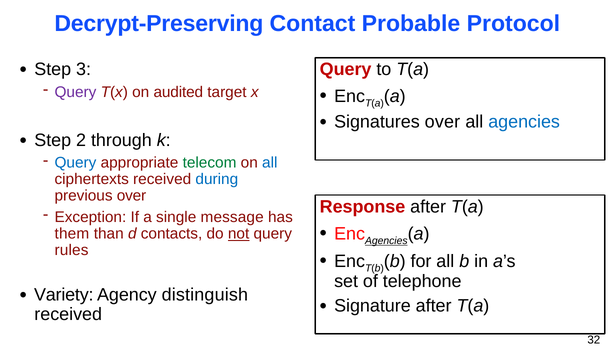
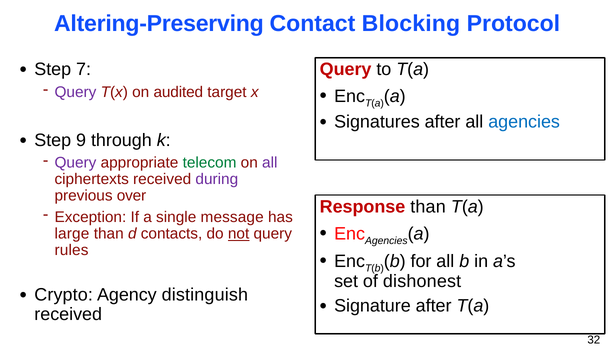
Decrypt-Preserving: Decrypt-Preserving -> Altering-Preserving (159, 24)
Probable: Probable -> Blocking (411, 24)
3: 3 -> 7 (84, 69)
Signatures over: over -> after (443, 122)
2: 2 -> 9 (81, 140)
Query colour: blue -> purple (75, 163)
all colour: blue -> purple (270, 163)
during colour: blue -> purple (217, 179)
Response after: after -> than (428, 207)
Agencies underline: present -> none (386, 241)
them: them -> large (72, 234)
telephone: telephone -> dishonest (422, 281)
Variety: Variety -> Crypto (64, 295)
